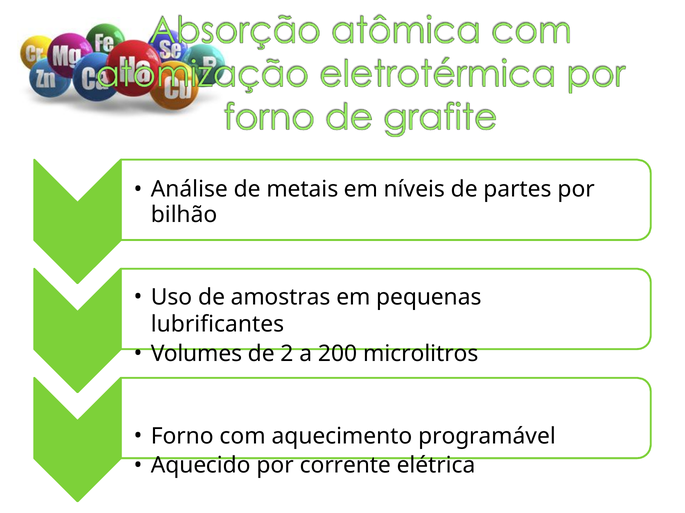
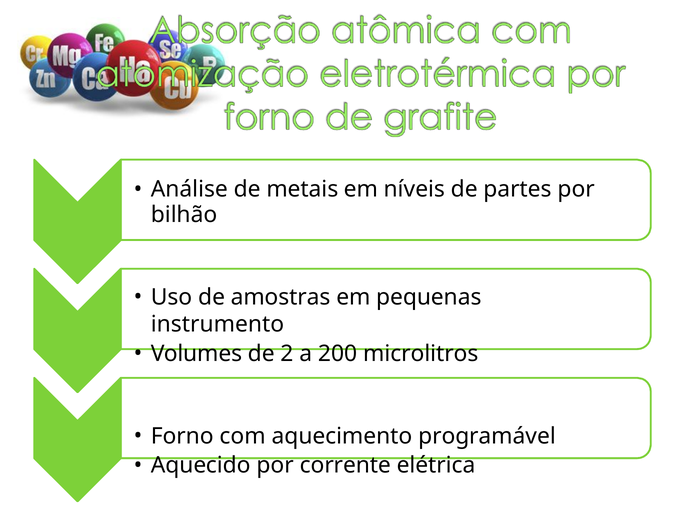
lubrificantes: lubrificantes -> instrumento (217, 325)
